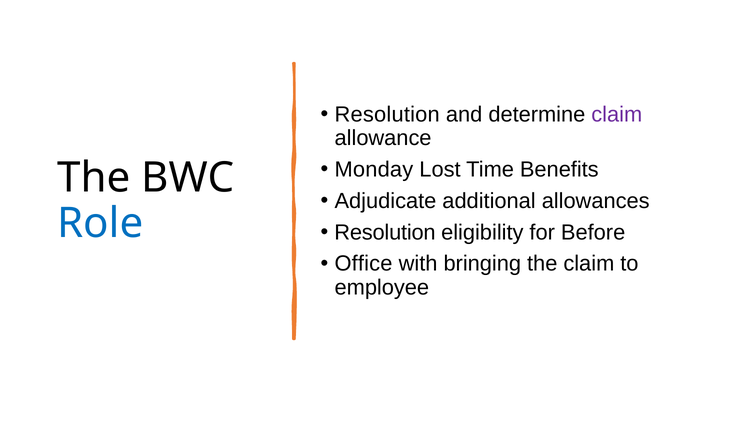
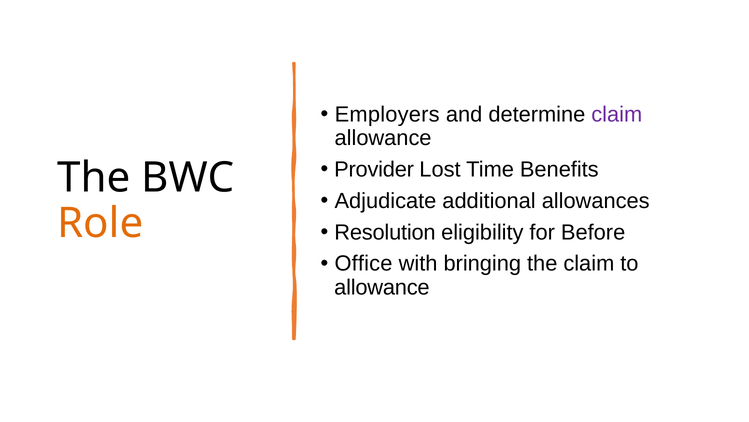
Resolution: Resolution -> Employers (387, 114)
Monday: Monday -> Provider (374, 169)
Role colour: blue -> orange (100, 223)
employee: employee -> allowance (382, 287)
